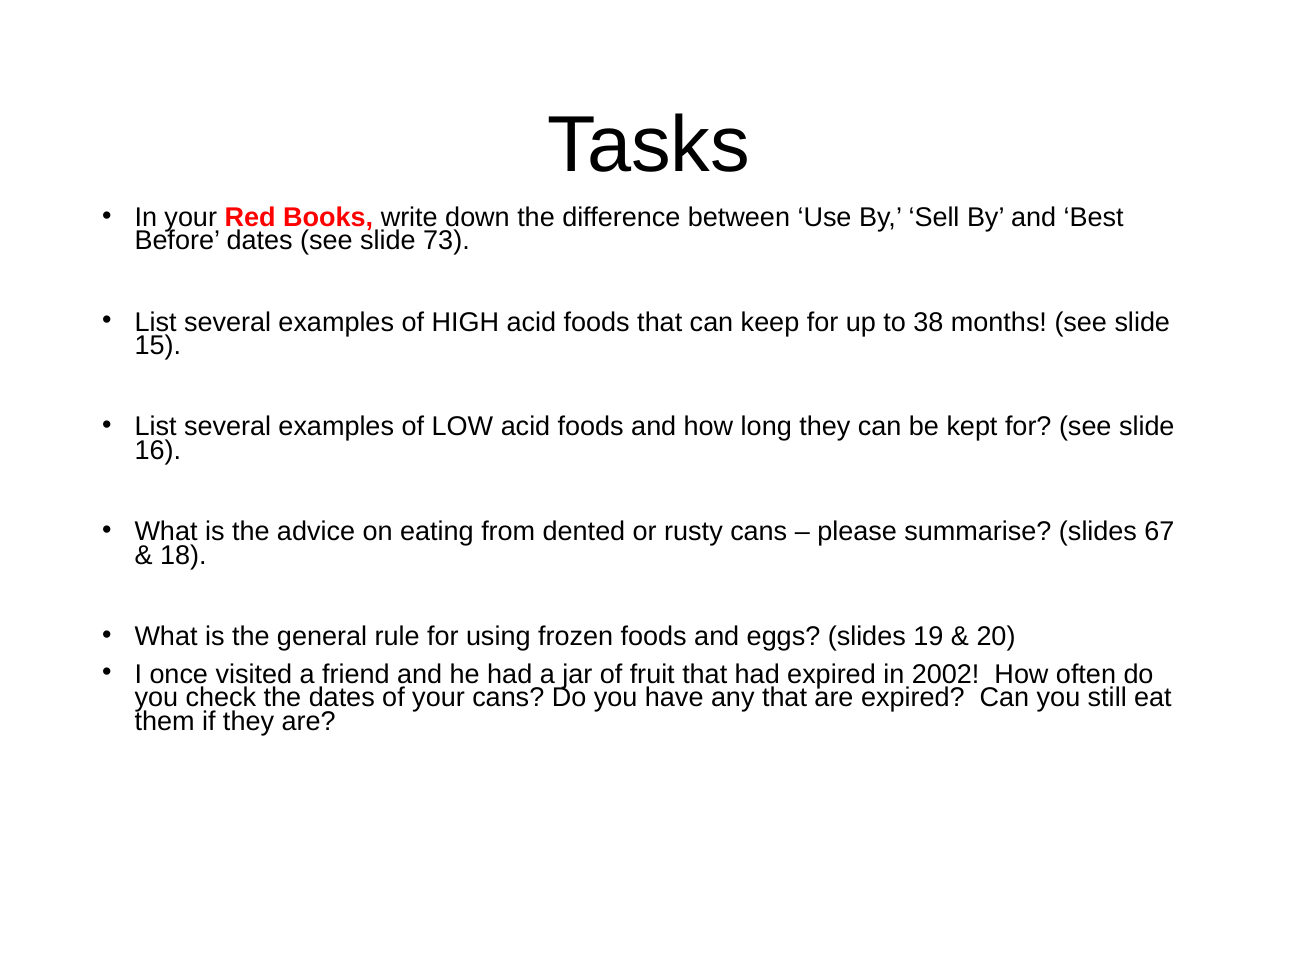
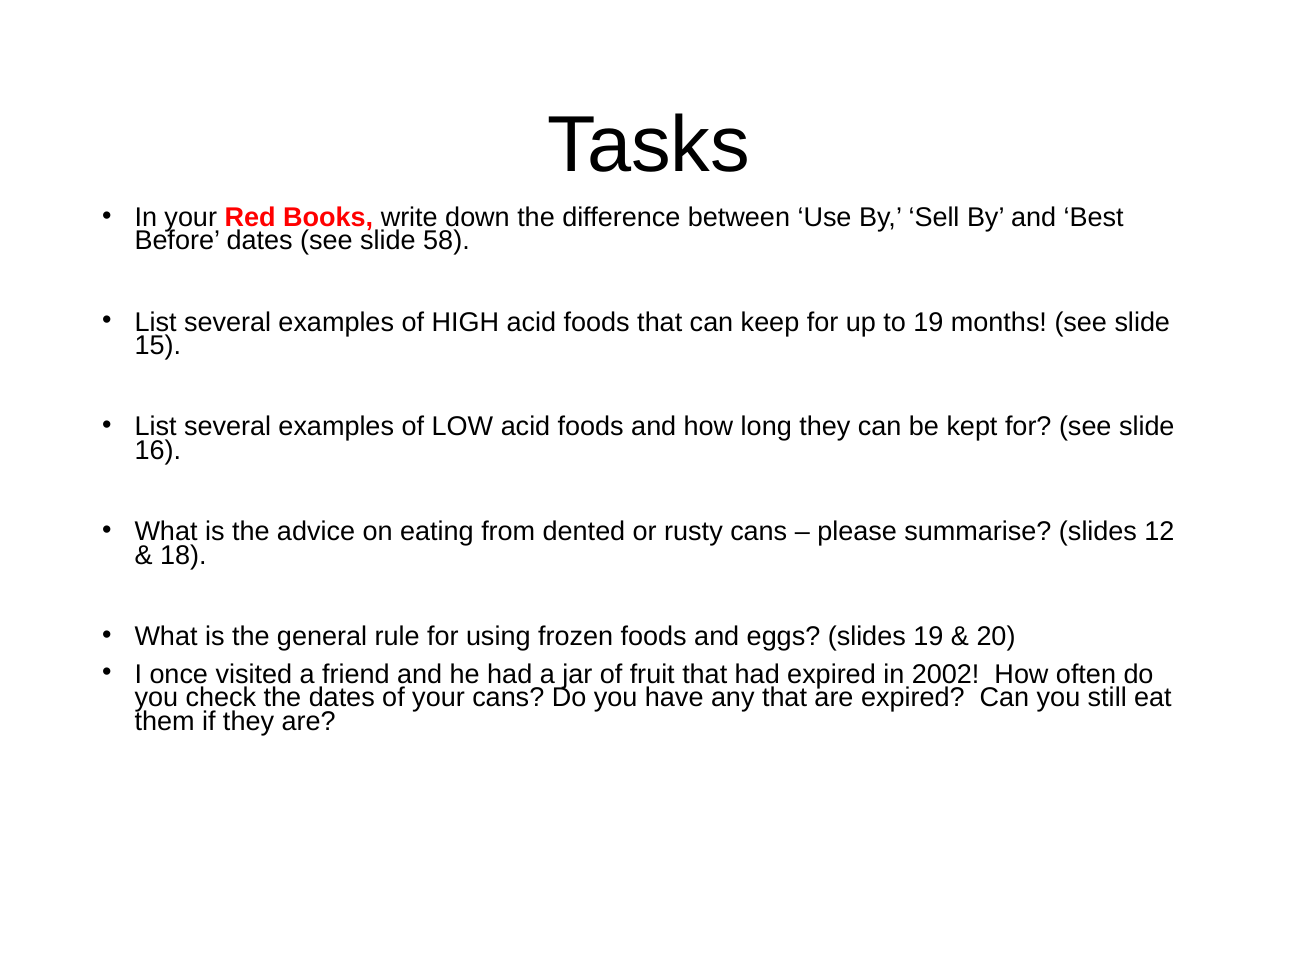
73: 73 -> 58 (446, 241)
to 38: 38 -> 19 (928, 322)
67: 67 -> 12 (1159, 532)
